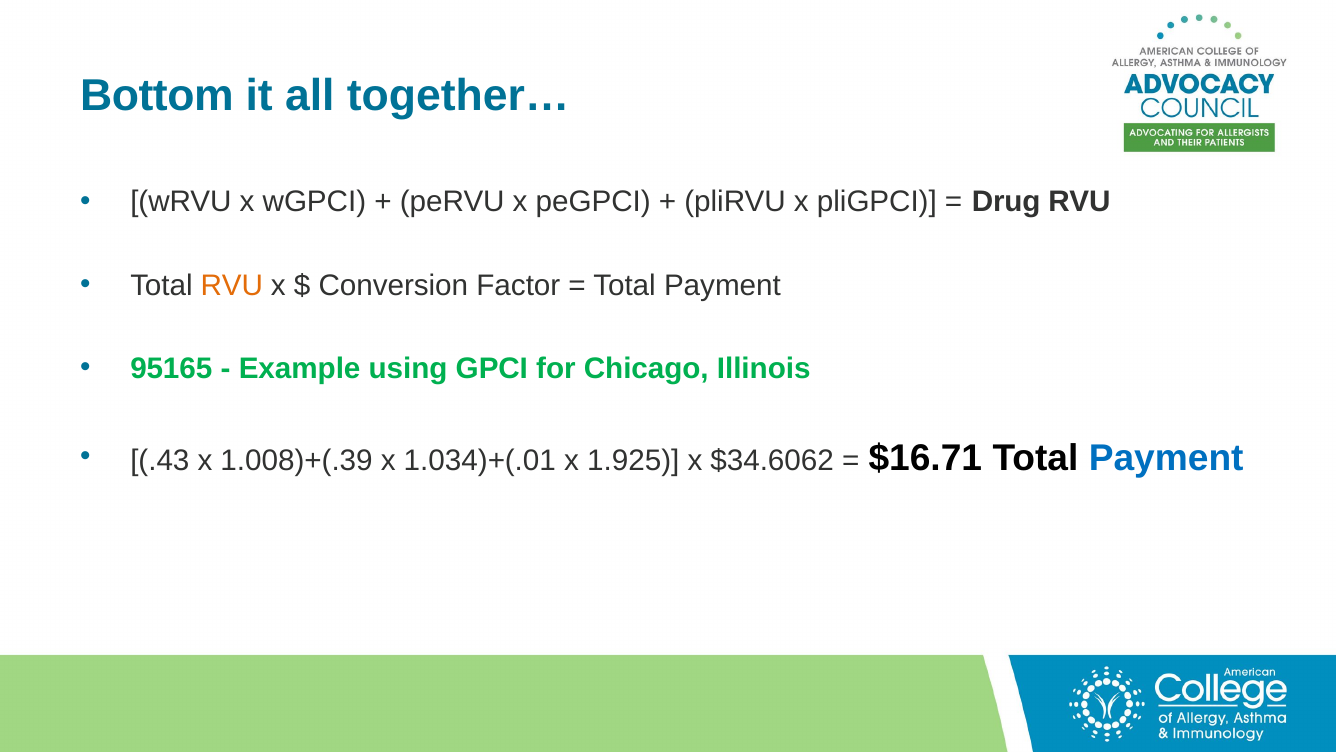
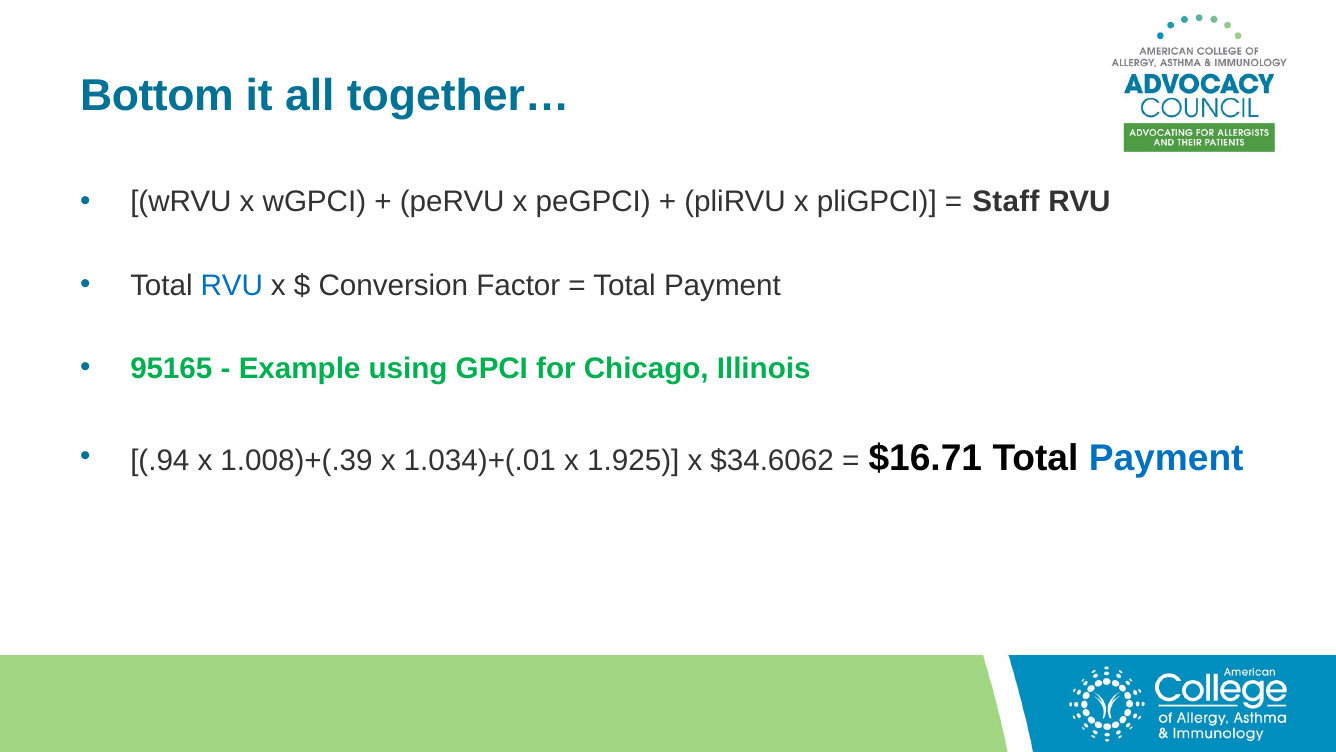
Drug: Drug -> Staff (1006, 202)
RVU colour: orange -> blue (232, 285)
.43: .43 -> .94 (160, 460)
